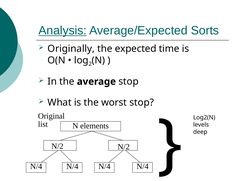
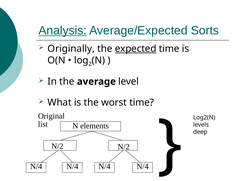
expected underline: none -> present (136, 49)
average stop: stop -> level (129, 81)
worst stop: stop -> time (142, 102)
